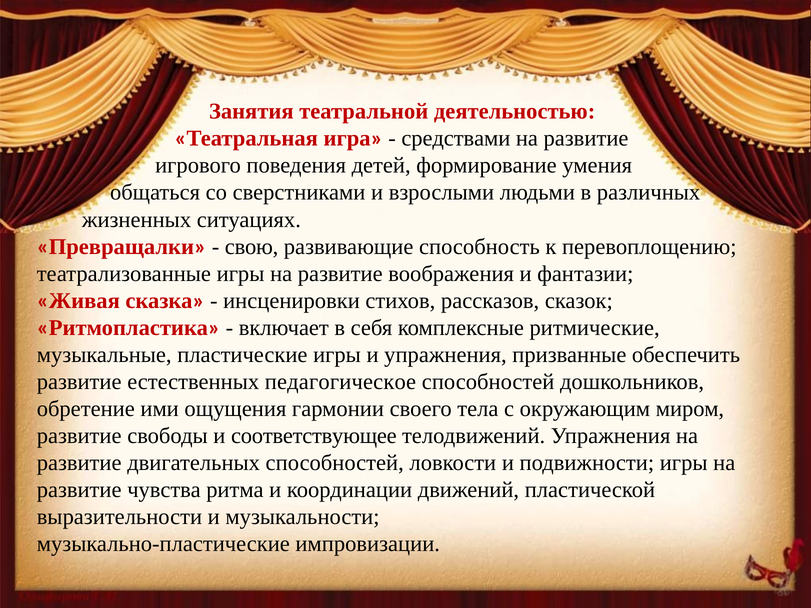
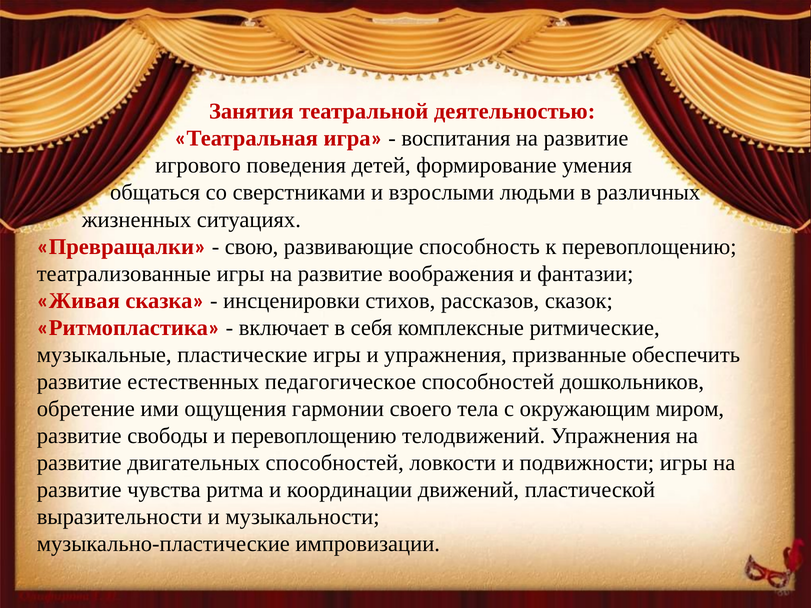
средствами: средствами -> воспитания (456, 139)
и соответствующее: соответствующее -> перевоплощению (314, 436)
